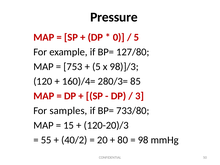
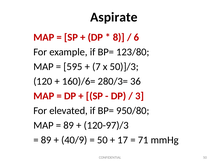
Pressure: Pressure -> Aspirate (114, 17)
0: 0 -> 8 (119, 37)
5: 5 -> 6 (136, 37)
127/80: 127/80 -> 123/80 (133, 52)
753: 753 -> 595 (73, 67)
5: 5 -> 7 (96, 67)
98)]/3: 98)]/3 -> 50)]/3 (124, 67)
160)/4=: 160)/4= -> 160)/6= (79, 81)
85: 85 -> 36 (136, 81)
samples: samples -> elevated (69, 111)
733/80: 733/80 -> 950/80 (133, 111)
15: 15 -> 89 (69, 125)
120-20)/3: 120-20)/3 -> 120-97)/3 (106, 125)
55: 55 -> 89 (46, 140)
40/2: 40/2 -> 40/9 (74, 140)
20: 20 -> 50 (102, 140)
80: 80 -> 17 (123, 140)
98: 98 -> 71 (143, 140)
